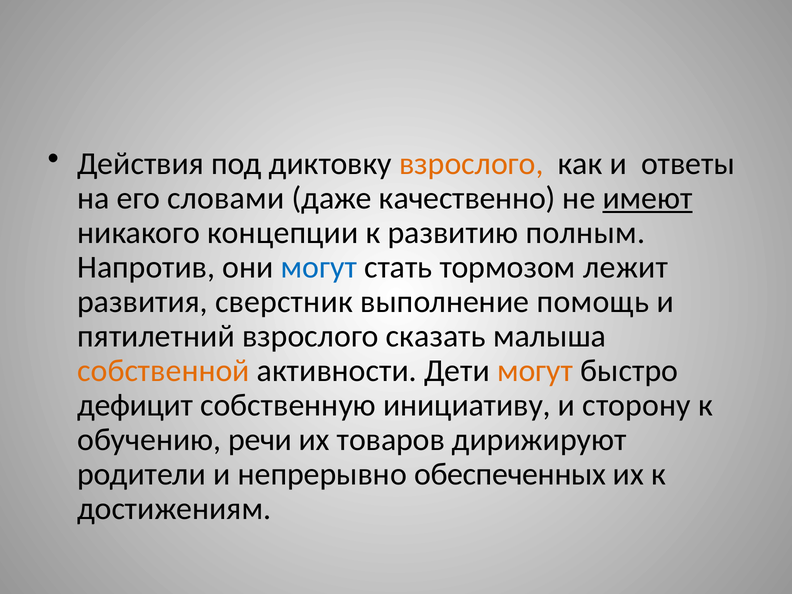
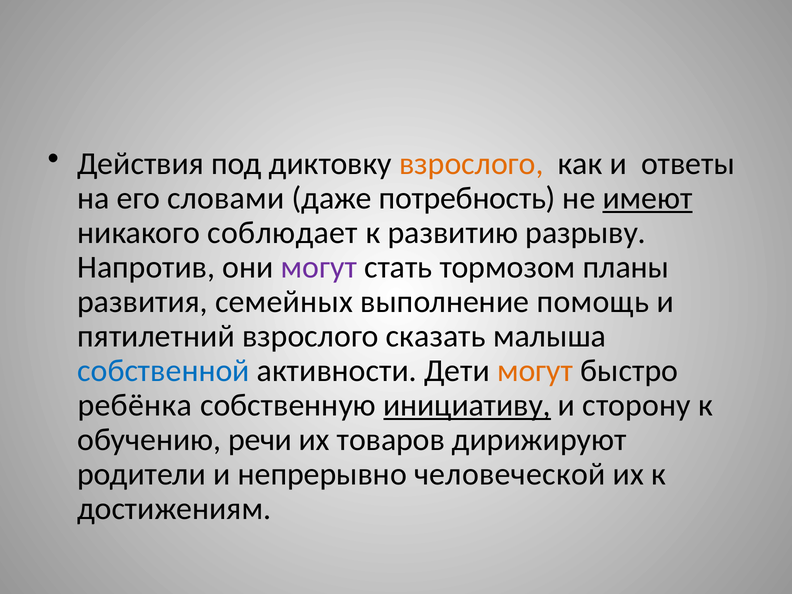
качественно: качественно -> потребность (467, 198)
концепции: концепции -> соблюдает (283, 233)
полным: полным -> разрыву (586, 233)
могут colour: blue -> purple (319, 267)
лежит: лежит -> планы (626, 267)
сверстник: сверстник -> семейных (284, 302)
собственной colour: orange -> blue (163, 371)
дефицит: дефицит -> ребёнка (135, 405)
инициативу underline: none -> present (467, 405)
обеспеченных: обеспеченных -> человеческой (510, 474)
